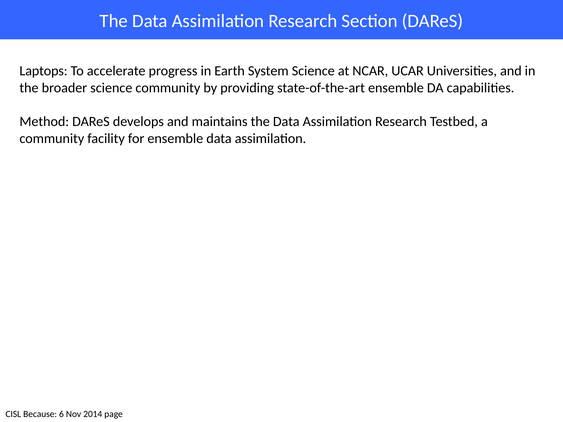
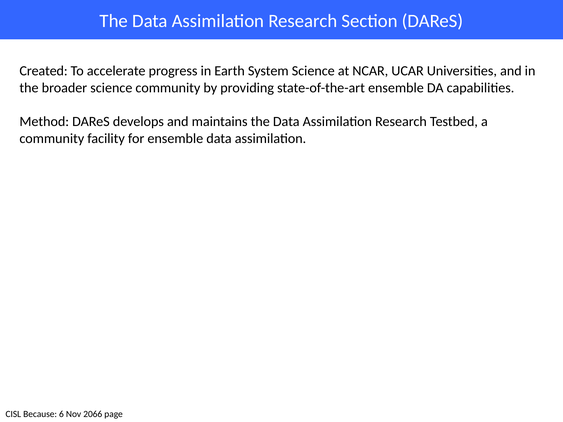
Laptops: Laptops -> Created (44, 71)
2014: 2014 -> 2066 (93, 414)
